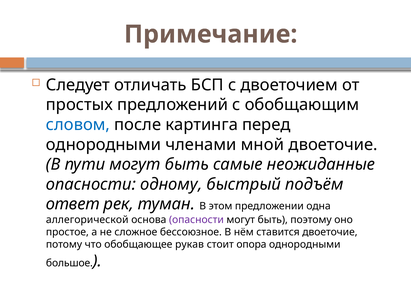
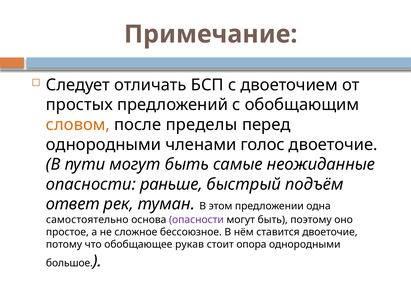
словом colour: blue -> orange (78, 125)
картинга: картинга -> пределы (202, 125)
мной: мной -> голос (263, 145)
одному: одному -> раньше (171, 184)
аллегорической: аллегорической -> самостоятельно (87, 220)
